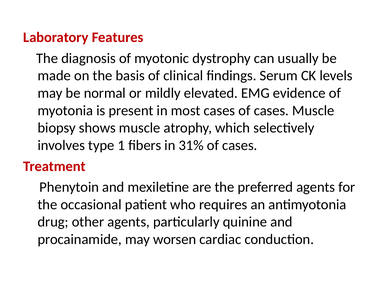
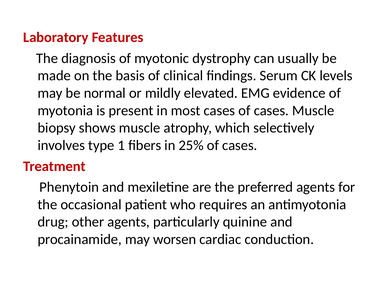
31%: 31% -> 25% (191, 145)
